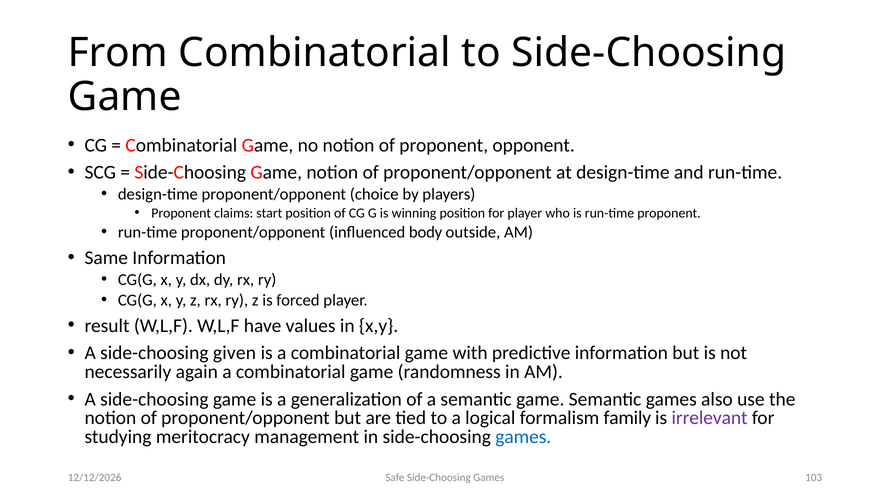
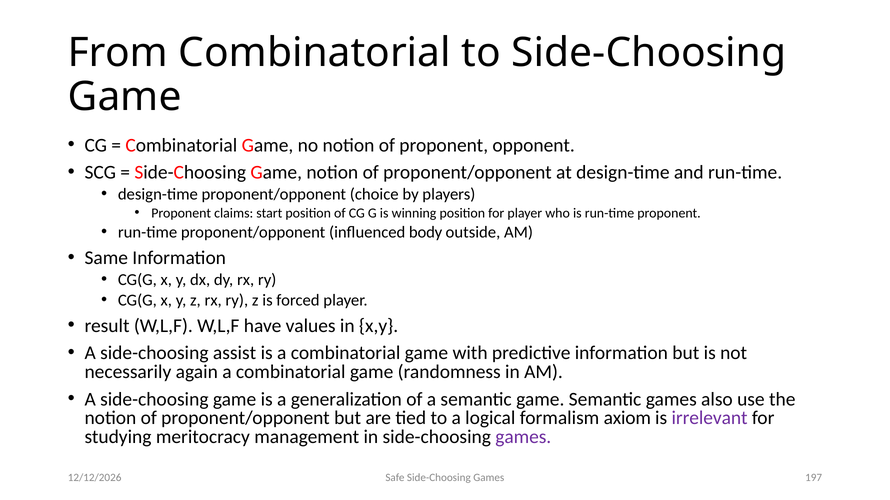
given: given -> assist (235, 353)
family: family -> axiom (627, 419)
games colour: blue -> purple (523, 437)
103: 103 -> 197 (814, 478)
